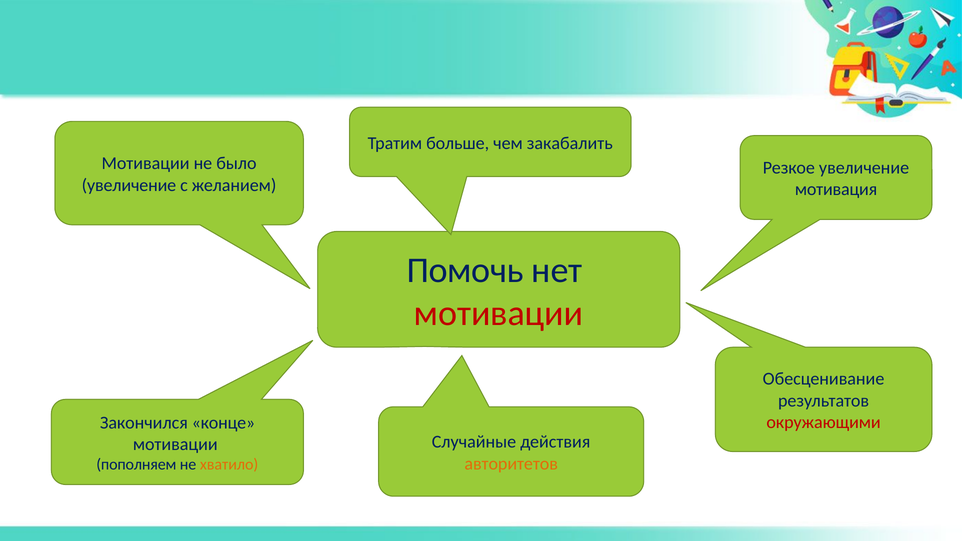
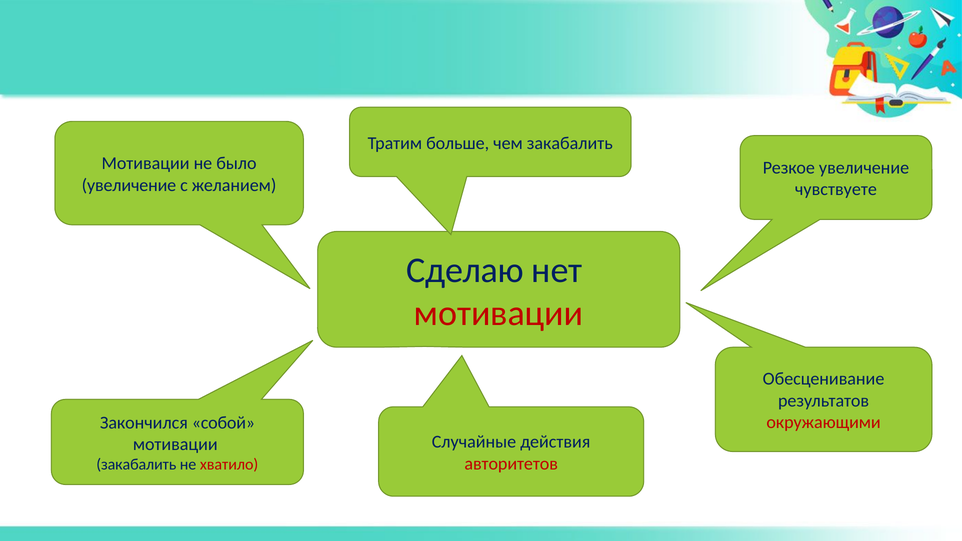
мотивация: мотивация -> чувствуете (836, 190)
Помочь: Помочь -> Сделаю (465, 270)
конце: конце -> собой (223, 423)
авторитетов colour: orange -> red (511, 464)
пополняем: пополняем -> закабалить (136, 465)
хватило colour: orange -> red (229, 465)
